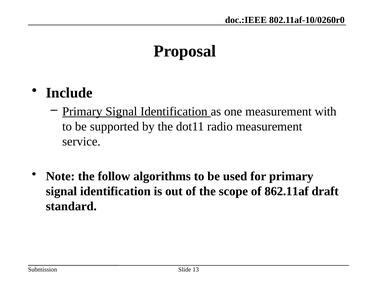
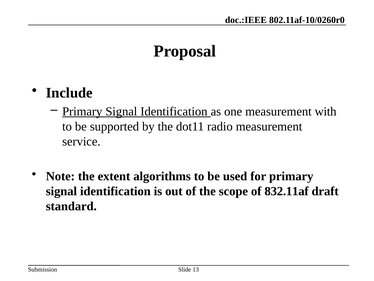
follow: follow -> extent (114, 176)
862.11af: 862.11af -> 832.11af (287, 191)
